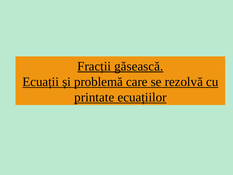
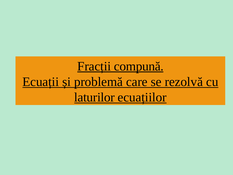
găsească: găsească -> compună (139, 66)
printate: printate -> laturilor (94, 97)
